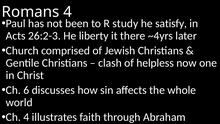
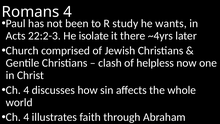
satisfy: satisfy -> wants (171, 23)
26:2-3: 26:2-3 -> 22:2-3 (44, 36)
liberty: liberty -> isolate (94, 36)
6: 6 -> 4 (26, 90)
